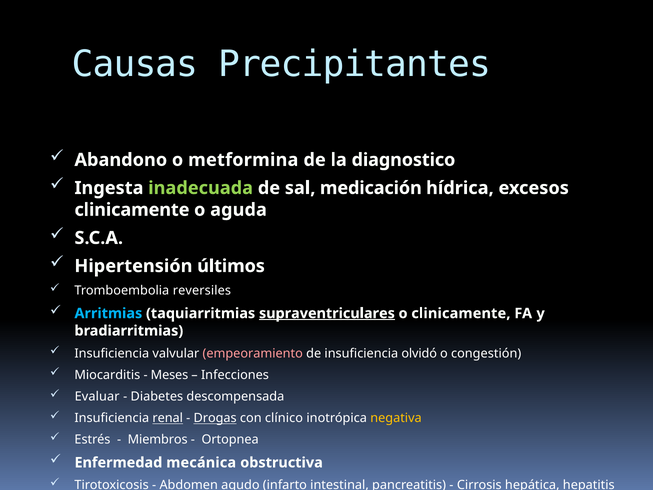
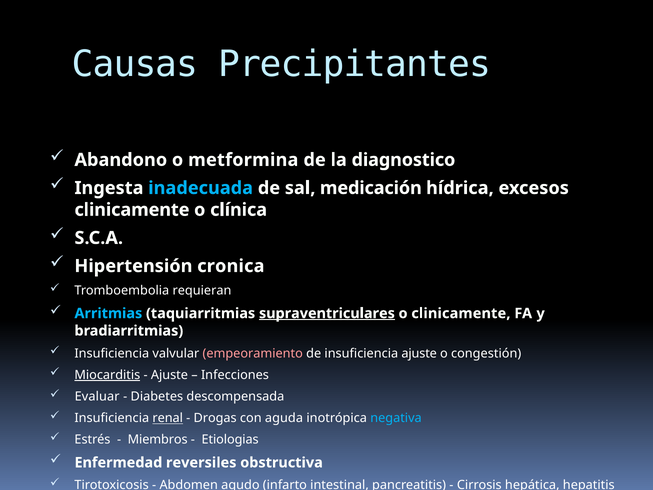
inadecuada colour: light green -> light blue (201, 188)
aguda: aguda -> clínica (239, 210)
últimos: últimos -> cronica (231, 266)
reversiles: reversiles -> requieran (202, 290)
insuficiencia olvidó: olvidó -> ajuste (419, 353)
Miocarditis underline: none -> present (107, 375)
Meses: Meses -> Ajuste (169, 375)
Drogas underline: present -> none (215, 418)
clínico: clínico -> aguda (284, 418)
negativa colour: yellow -> light blue (396, 418)
Ortopnea: Ortopnea -> Etiologias (230, 440)
mecánica: mecánica -> reversiles (201, 462)
